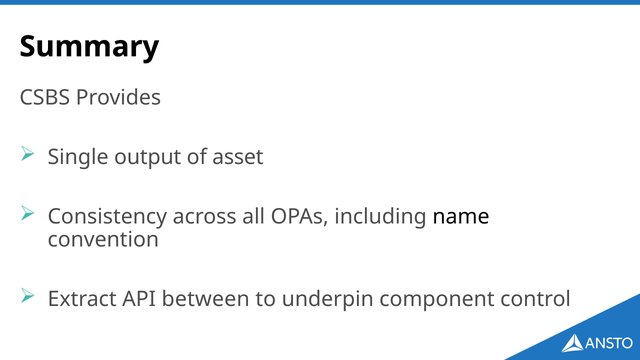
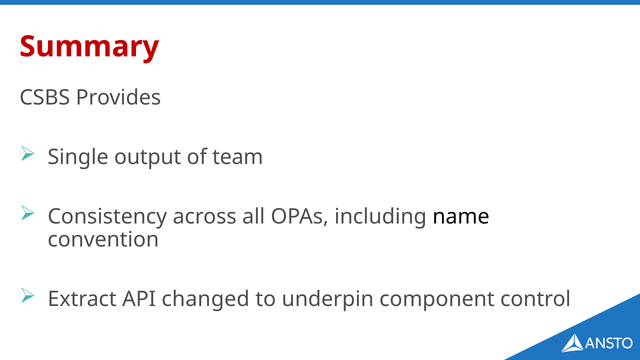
Summary colour: black -> red (89, 47)
asset: asset -> team (238, 157)
between: between -> changed (206, 299)
